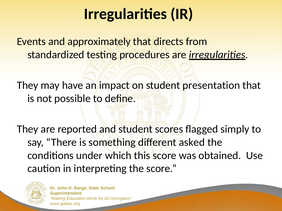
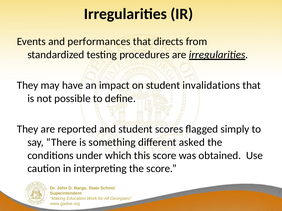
approximately: approximately -> performances (99, 42)
presentation: presentation -> invalidations (211, 86)
